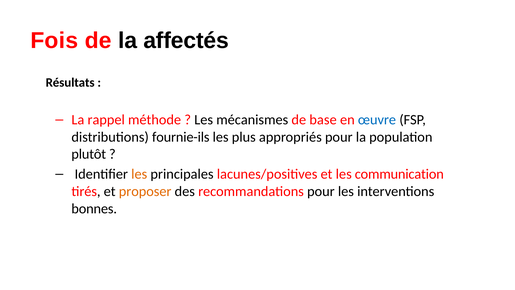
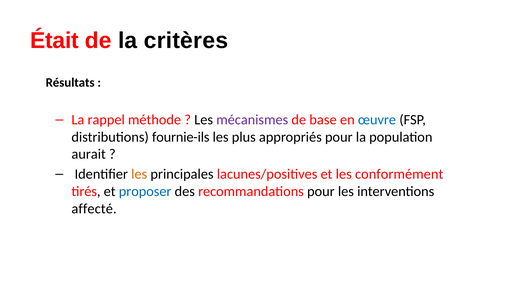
Fois: Fois -> Était (54, 40)
affectés: affectés -> critères (186, 40)
mécanismes colour: black -> purple (252, 120)
plutôt: plutôt -> aurait (89, 154)
communication: communication -> conformément (399, 174)
proposer colour: orange -> blue (145, 191)
bonnes: bonnes -> affecté (94, 208)
